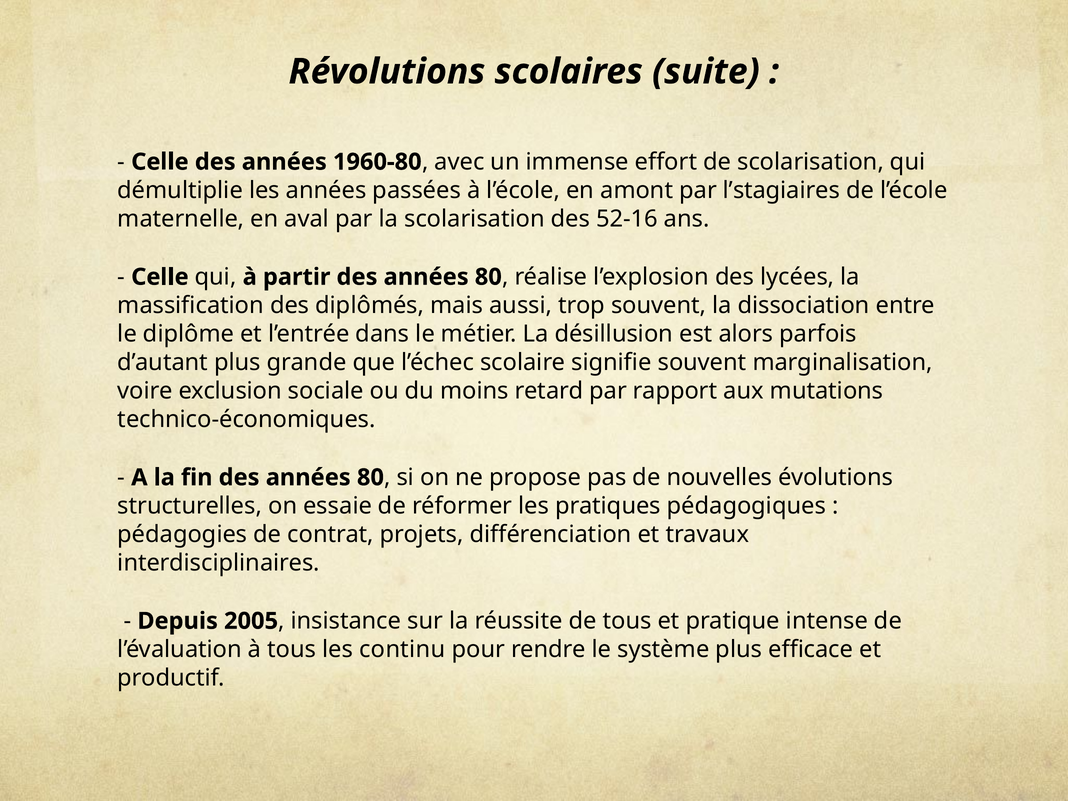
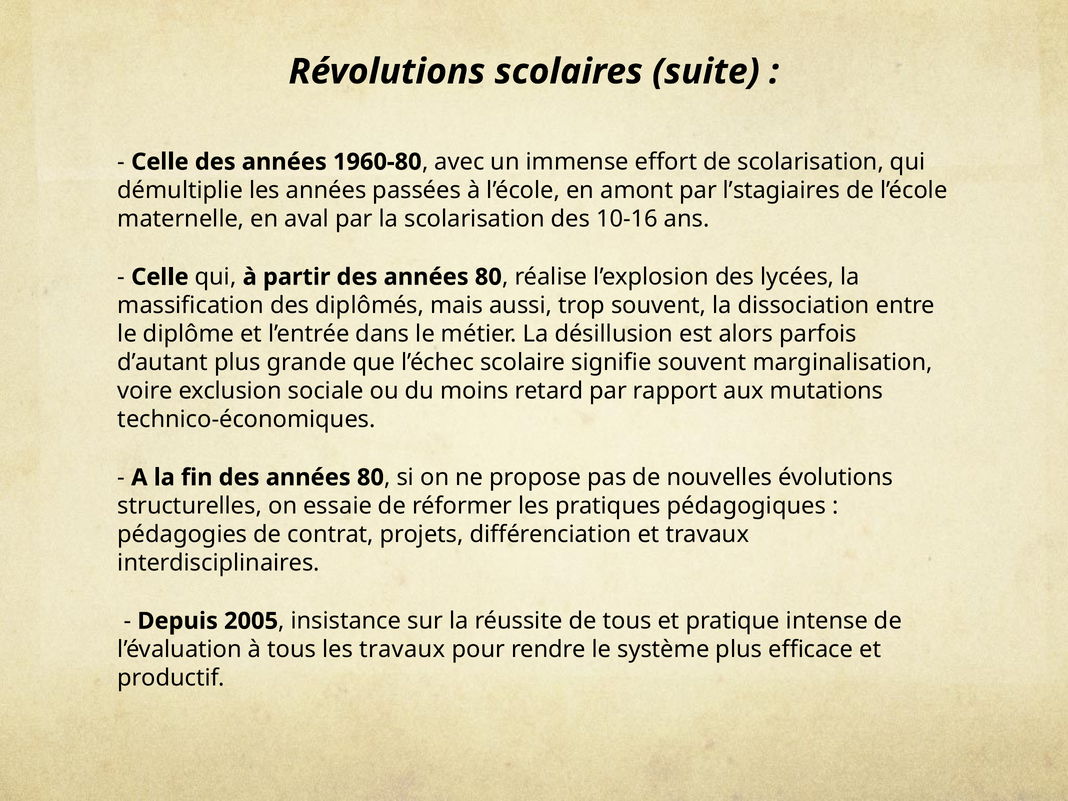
52-16: 52-16 -> 10-16 (627, 219)
les continu: continu -> travaux (402, 649)
